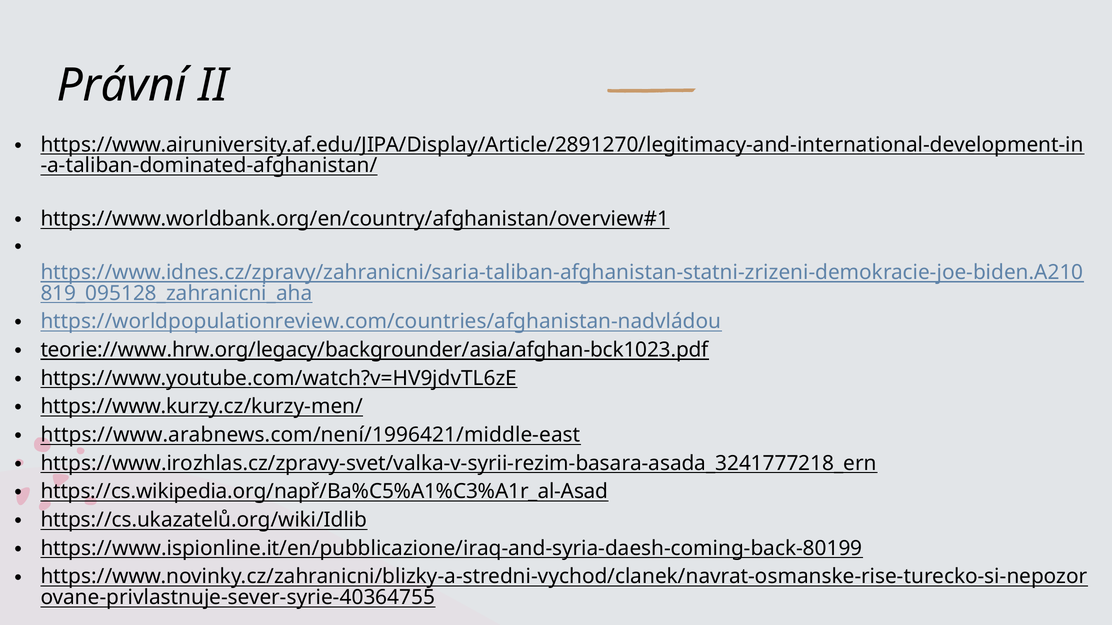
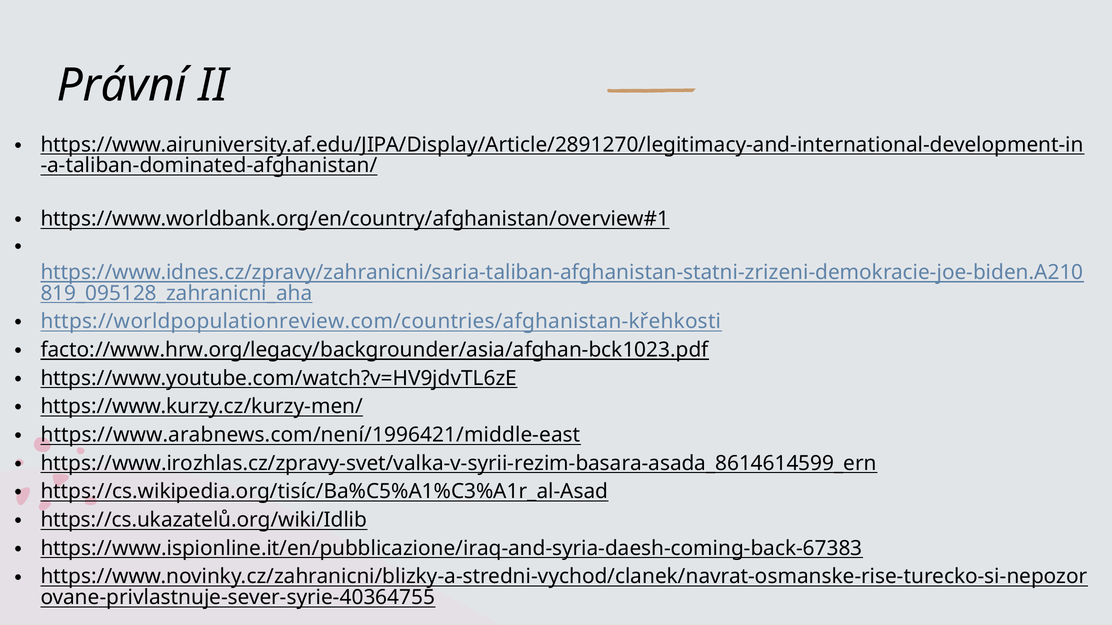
https://worldpopulationreview.com/countries/afghanistan-nadvládou: https://worldpopulationreview.com/countries/afghanistan-nadvládou -> https://worldpopulationreview.com/countries/afghanistan-křehkosti (381, 322)
teorie://www.hrw.org/legacy/backgrounder/asia/afghan-bck1023.pdf: teorie://www.hrw.org/legacy/backgrounder/asia/afghan-bck1023.pdf -> facto://www.hrw.org/legacy/backgrounder/asia/afghan-bck1023.pdf (375, 350)
https://www.irozhlas.cz/zpravy-svet/valka-v-syrii-rezim-basara-asada_3241777218_ern: https://www.irozhlas.cz/zpravy-svet/valka-v-syrii-rezim-basara-asada_3241777218_ern -> https://www.irozhlas.cz/zpravy-svet/valka-v-syrii-rezim-basara-asada_8614614599_ern (459, 464)
https://cs.wikipedia.org/např/Ba%C5%A1%C3%A1r_al-Asad: https://cs.wikipedia.org/např/Ba%C5%A1%C3%A1r_al-Asad -> https://cs.wikipedia.org/tisíc/Ba%C5%A1%C3%A1r_al-Asad (324, 492)
https://www.ispionline.it/en/pubblicazione/iraq-and-syria-daesh-coming-back-80199: https://www.ispionline.it/en/pubblicazione/iraq-and-syria-daesh-coming-back-80199 -> https://www.ispionline.it/en/pubblicazione/iraq-and-syria-daesh-coming-back-67383 (451, 549)
